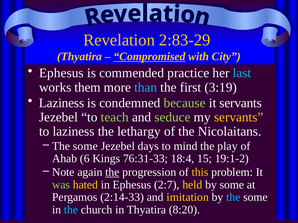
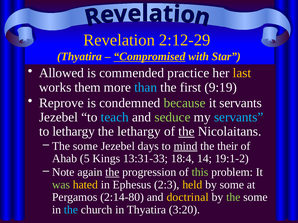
2:83-29: 2:83-29 -> 2:12-29 (185, 40)
City: City -> Star (226, 57)
Ephesus: Ephesus -> Allowed (61, 73)
last colour: light blue -> yellow (242, 73)
3:19: 3:19 -> 9:19 (221, 87)
Laziness: Laziness -> Reprove (61, 103)
teach colour: light green -> light blue (115, 117)
servants colour: yellow -> light blue (239, 117)
to laziness: laziness -> lethargy (74, 132)
the underline: none -> present (186, 132)
mind underline: none -> present (186, 146)
play: play -> their (228, 146)
6: 6 -> 5 (85, 159)
76:31-33: 76:31-33 -> 13:31-33 (145, 159)
15: 15 -> 14 (205, 159)
this colour: yellow -> light green (200, 173)
2:7: 2:7 -> 2:3 (167, 185)
2:14-33: 2:14-33 -> 2:14-80 (122, 198)
imitation: imitation -> doctrinal (188, 198)
the colour: light blue -> light green (233, 198)
8:20: 8:20 -> 3:20 (185, 210)
